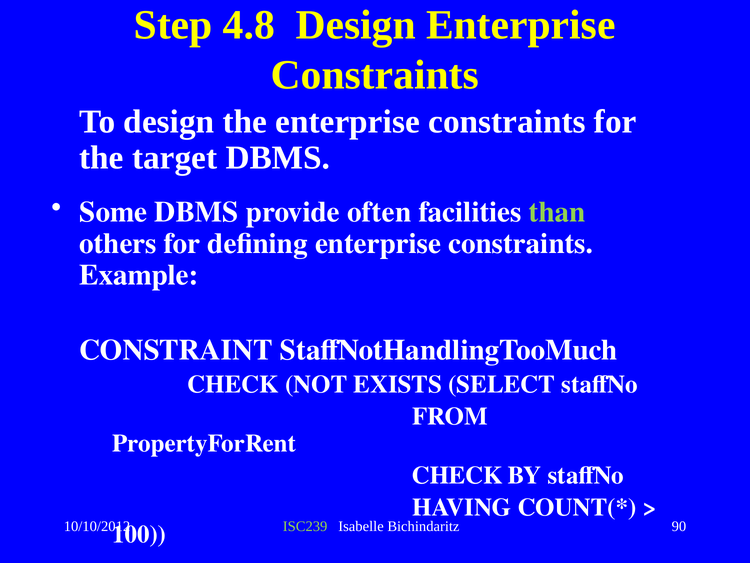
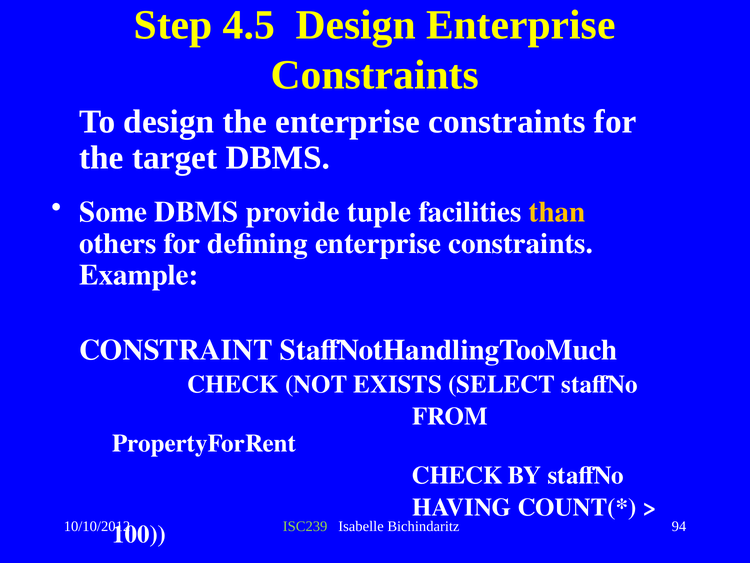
4.8: 4.8 -> 4.5 (249, 25)
often: often -> tuple (379, 212)
than colour: light green -> yellow (557, 212)
90: 90 -> 94 (679, 526)
